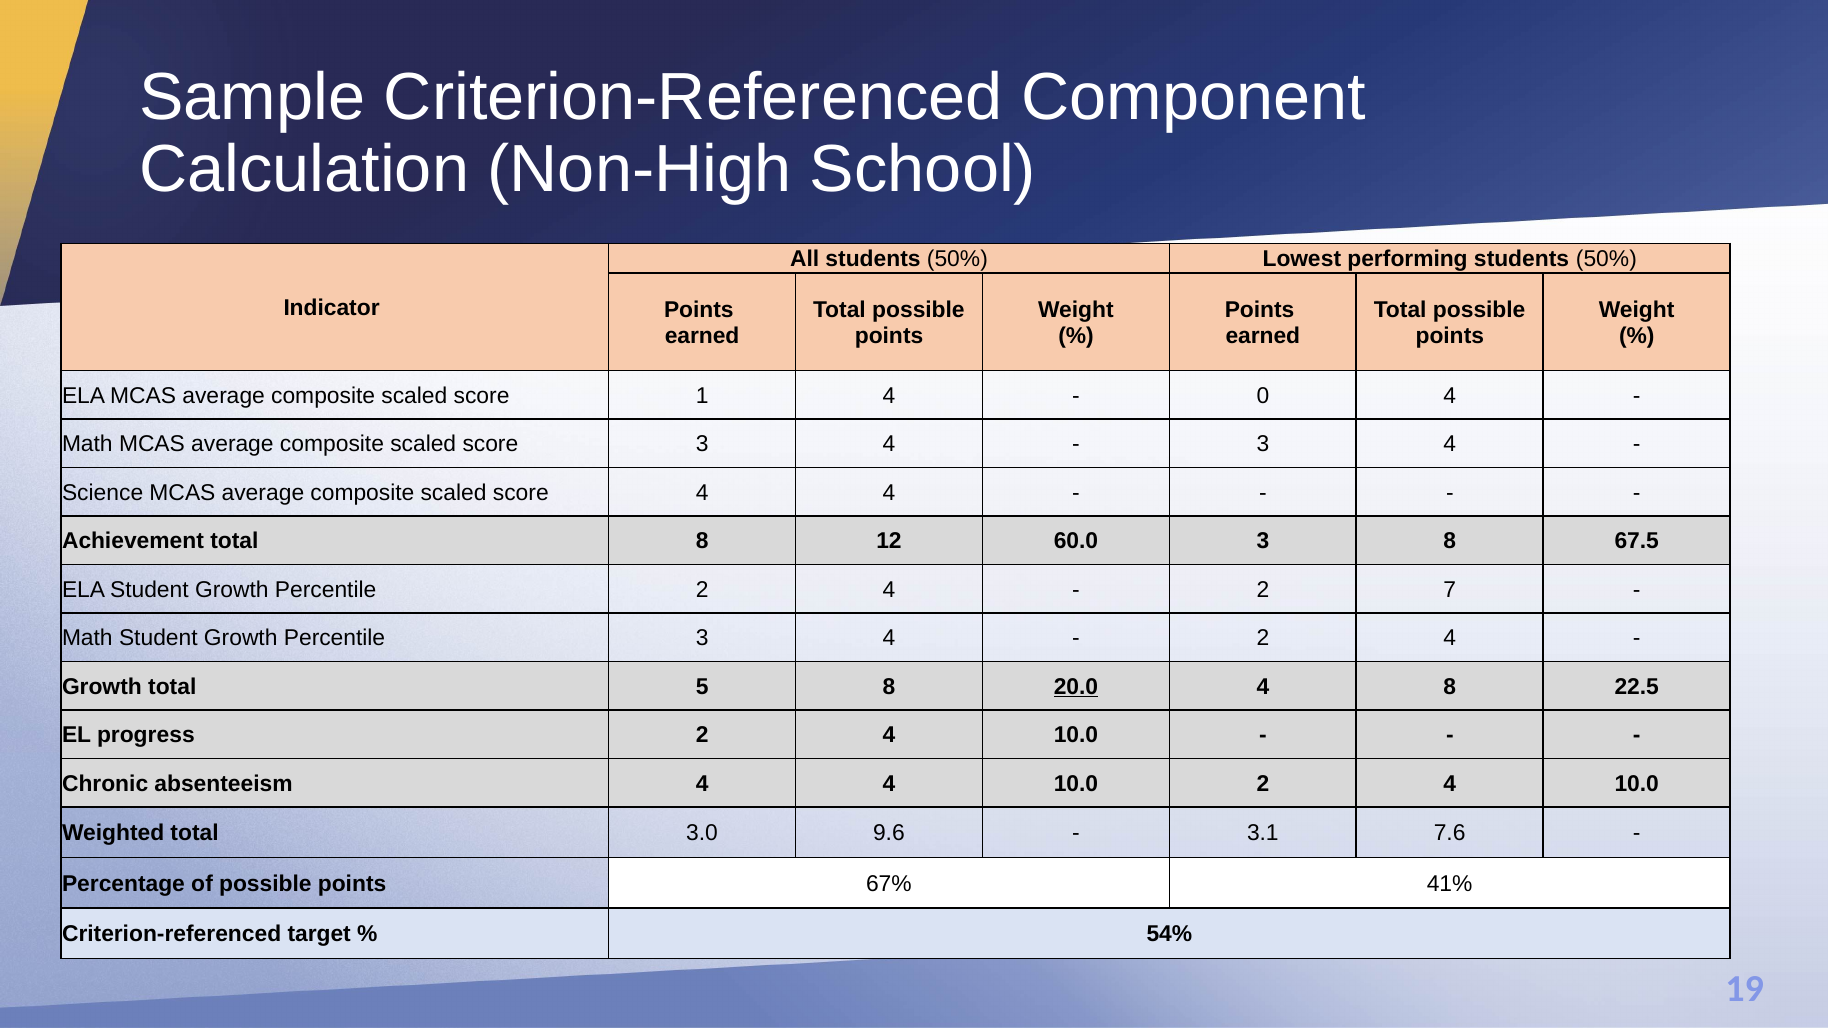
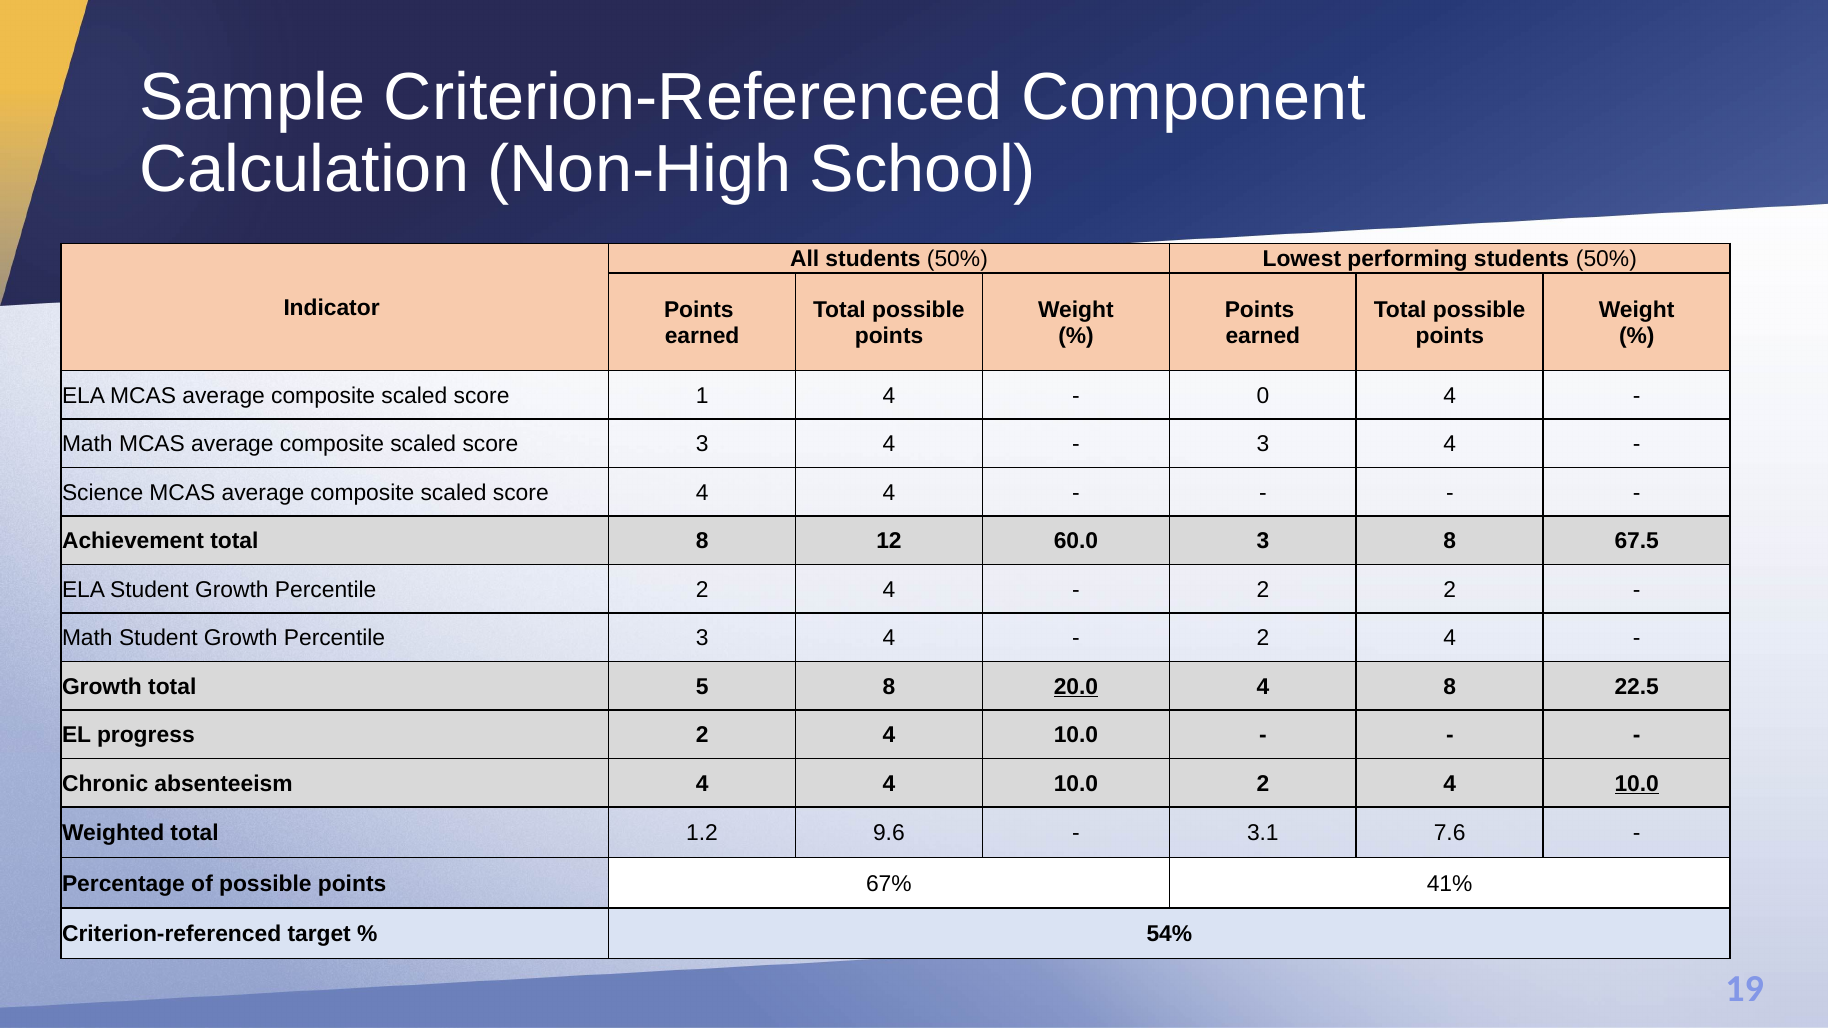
2 7: 7 -> 2 (1450, 590)
10.0 underline: none -> present (1637, 784)
3.0: 3.0 -> 1.2 (702, 833)
